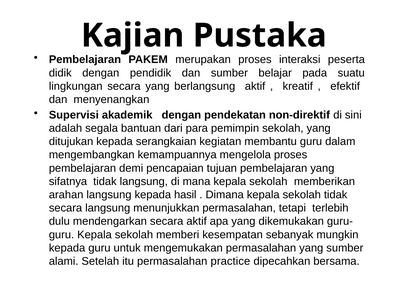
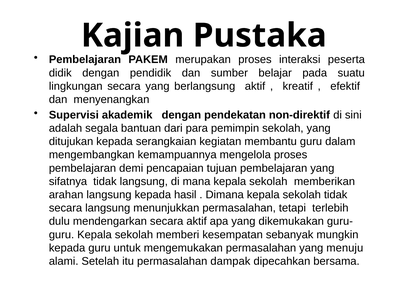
yang sumber: sumber -> menuju (345, 248)
practice: practice -> dampak (230, 261)
